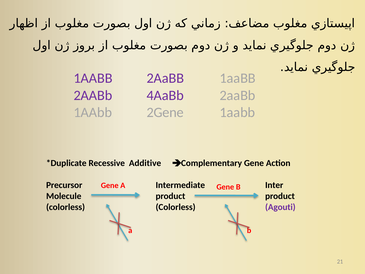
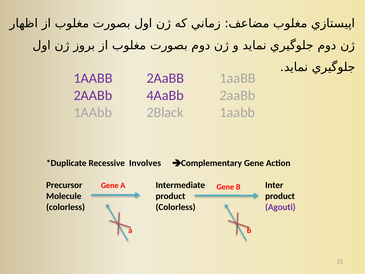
2Gene: 2Gene -> 2Black (165, 112)
Additive: Additive -> Involves (145, 163)
